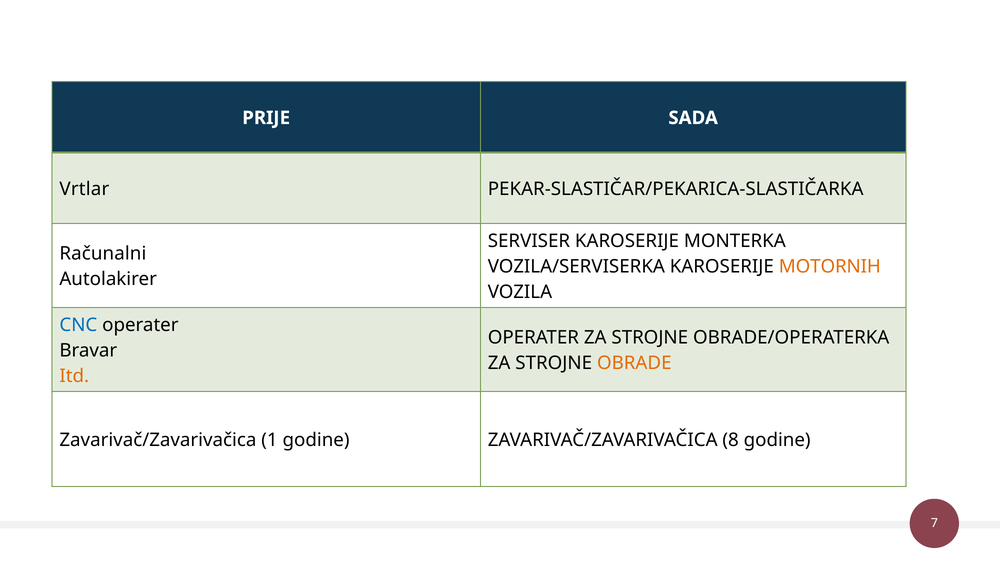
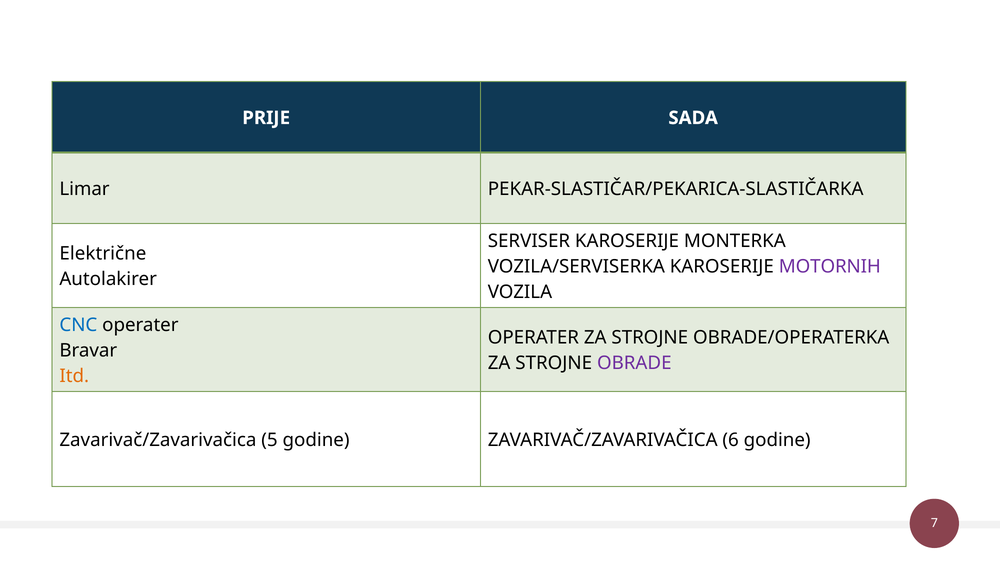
Vrtlar: Vrtlar -> Limar (85, 189)
Računalni: Računalni -> Električne (103, 254)
MOTORNIH colour: orange -> purple (830, 267)
OBRADE colour: orange -> purple (634, 364)
1: 1 -> 5 (270, 440)
8: 8 -> 6 (731, 440)
